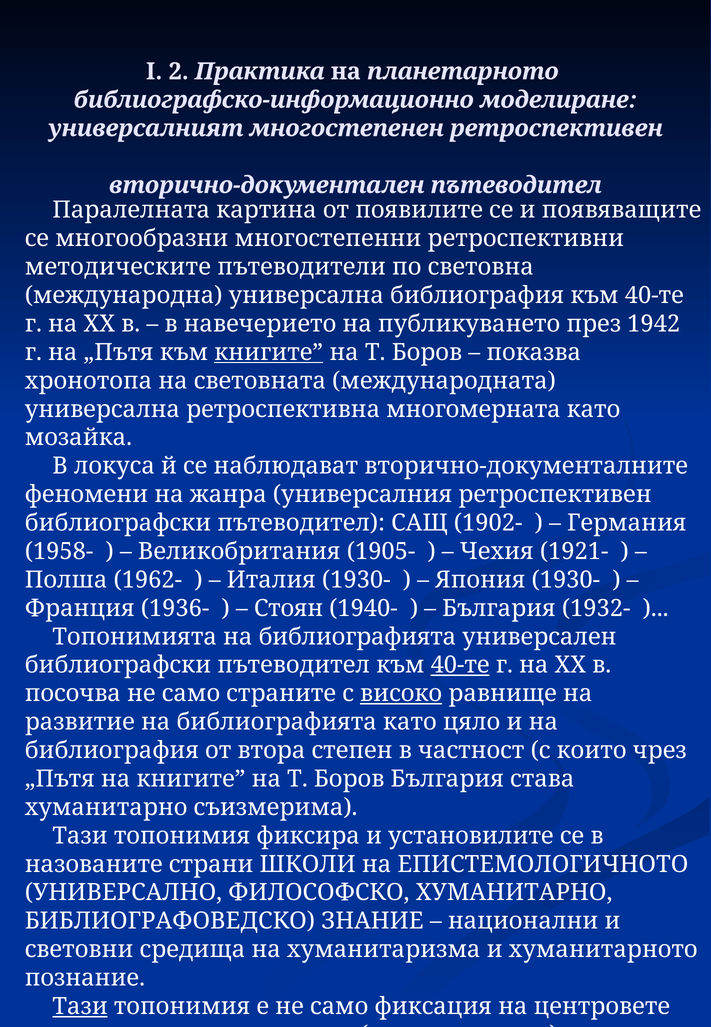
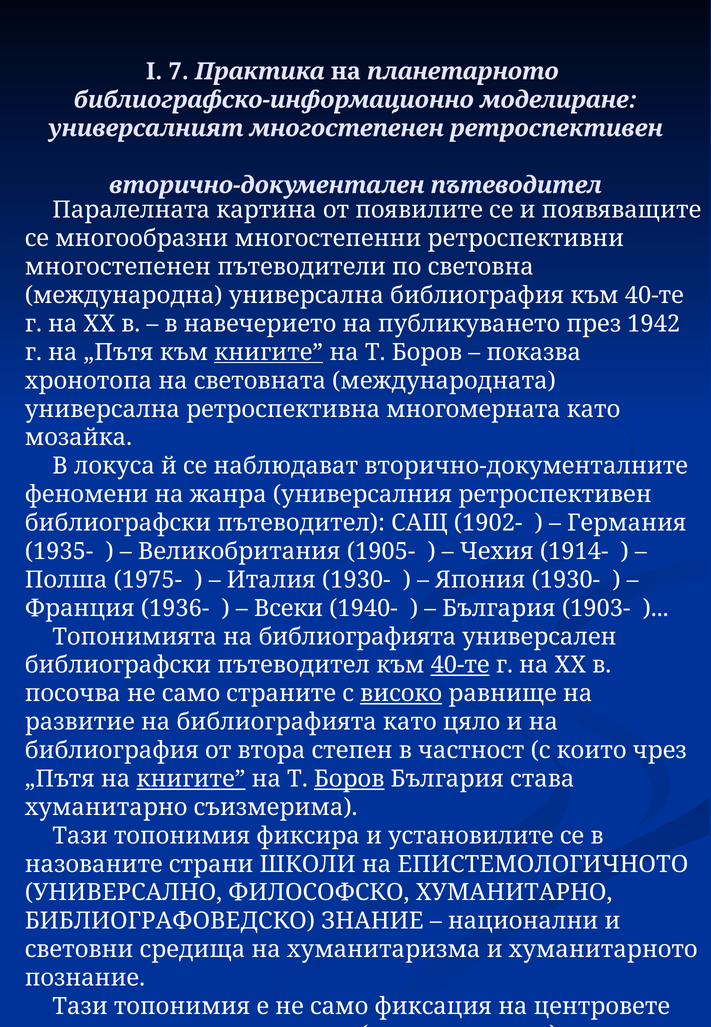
2: 2 -> 7 (179, 71)
методическите: методическите -> многостепенен (118, 267)
1958-: 1958- -> 1935- (59, 551)
1921-: 1921- -> 1914- (574, 551)
1962-: 1962- -> 1975- (148, 580)
Стоян: Стоян -> Всеки (289, 608)
1932-: 1932- -> 1903- (596, 608)
книгите underline: none -> present (191, 779)
Боров underline: none -> present (349, 779)
Тази underline: present -> none (80, 1006)
